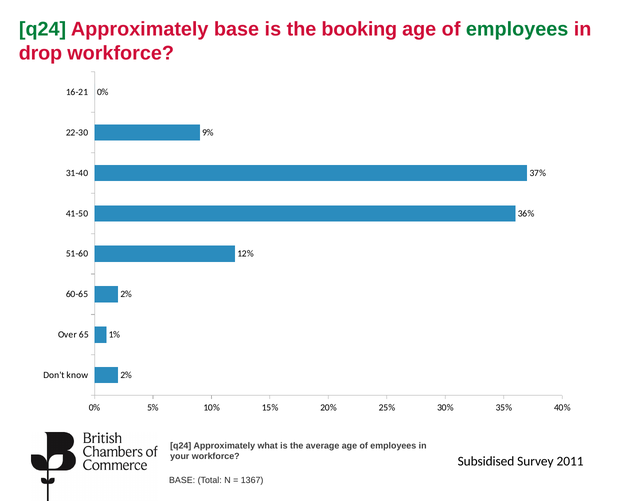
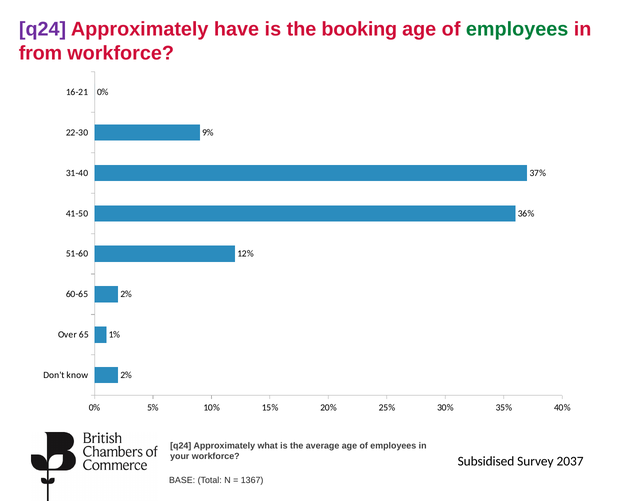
q24 colour: green -> purple (43, 29)
Approximately base: base -> have (237, 29)
drop: drop -> from (40, 53)
2011: 2011 -> 2037 (570, 461)
